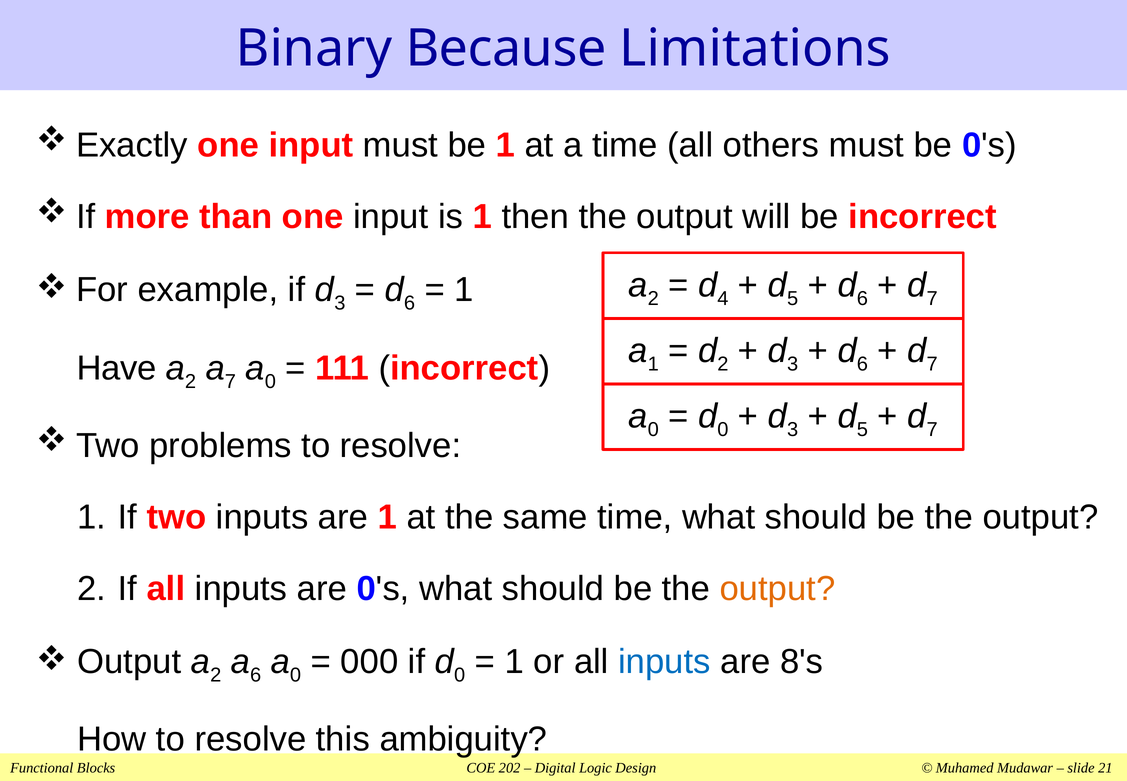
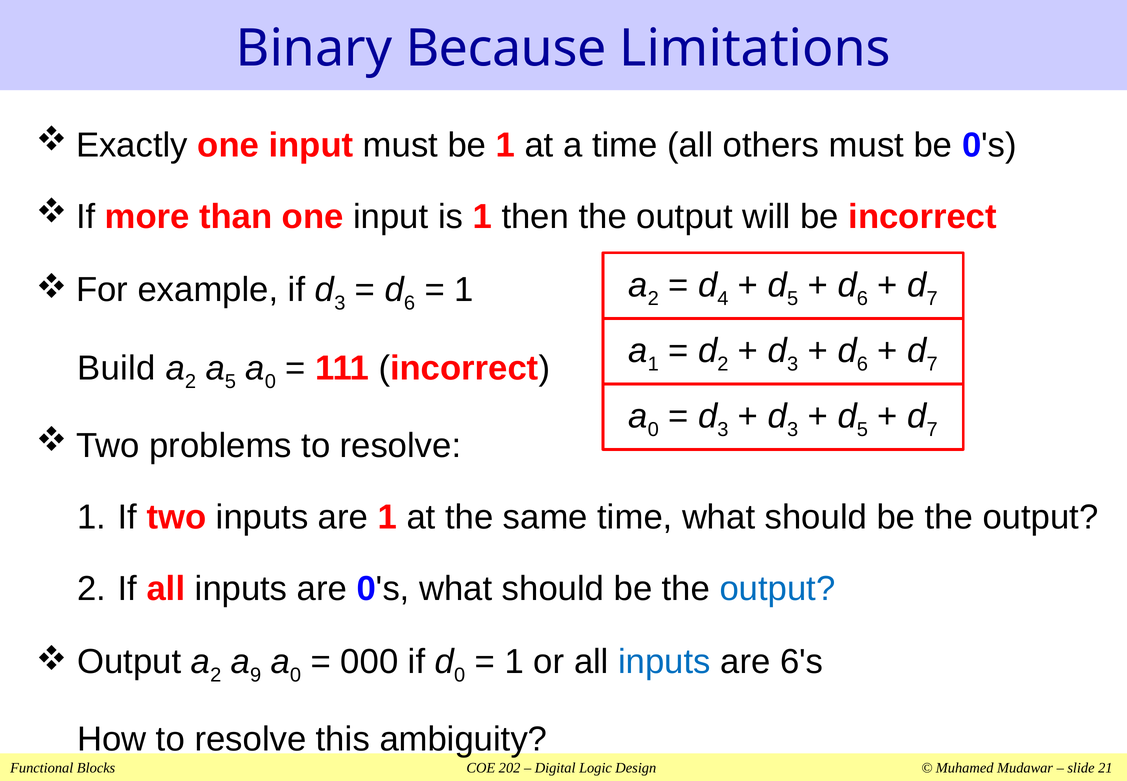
Have: Have -> Build (116, 368)
a 7: 7 -> 5 (230, 381)
0: 0 -> 3 (723, 429)
output colour: orange -> blue (777, 588)
a 6: 6 -> 9 (256, 675)
8's: 8's -> 6's (802, 661)
